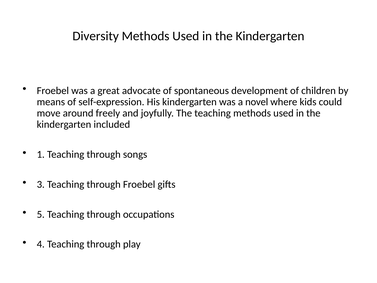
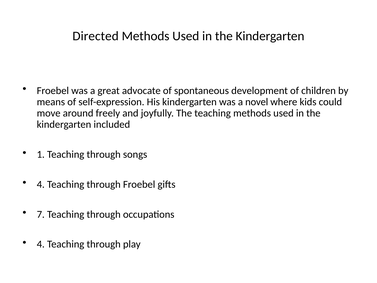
Diversity: Diversity -> Directed (96, 36)
3: 3 -> 4 (41, 184)
5: 5 -> 7 (41, 214)
